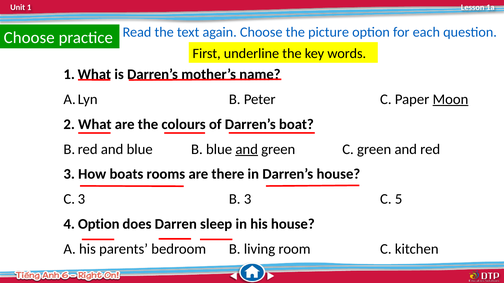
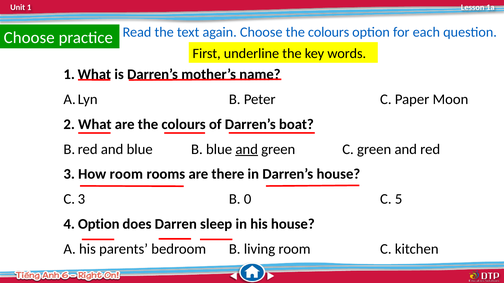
Choose the picture: picture -> colours (329, 32)
Moon underline: present -> none (450, 99)
How boats: boats -> room (126, 174)
B 3: 3 -> 0 (248, 199)
